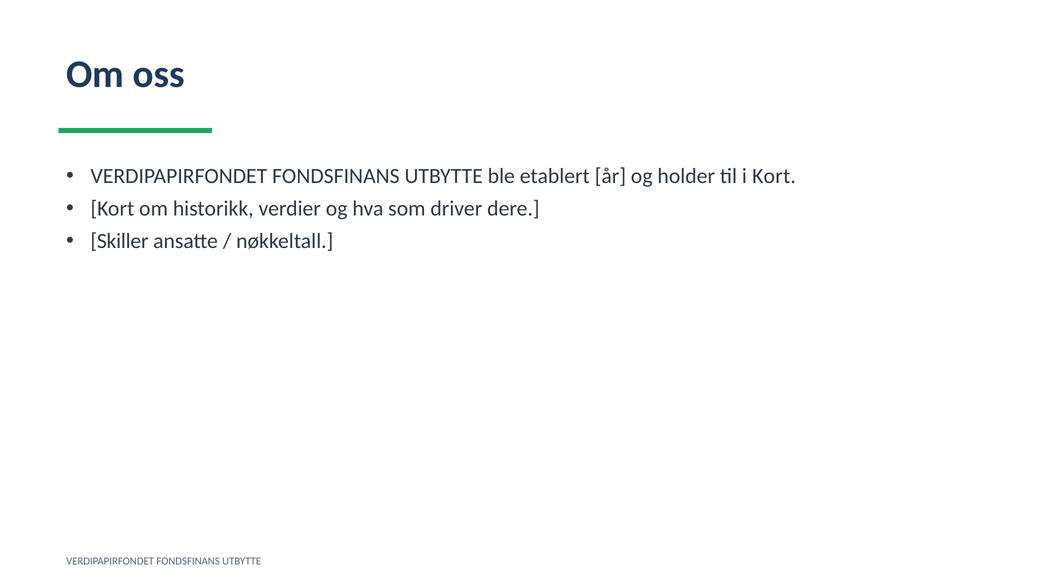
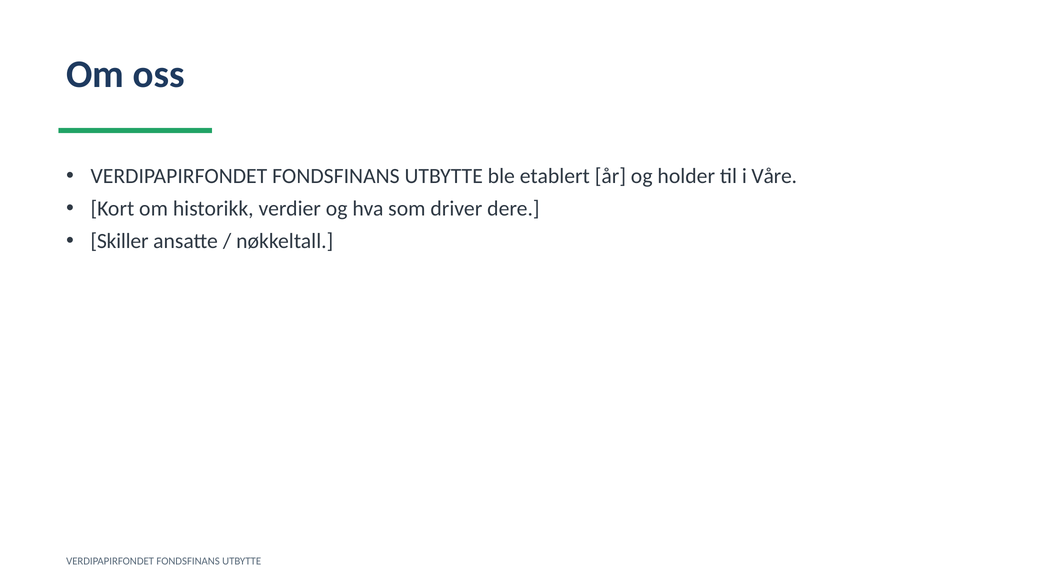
i Kort: Kort -> Våre (774, 176)
